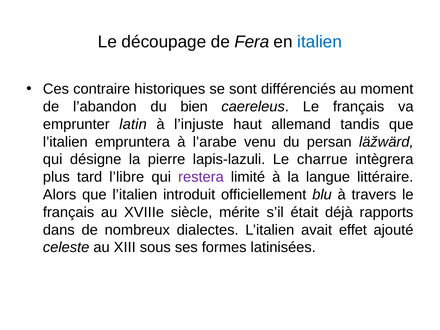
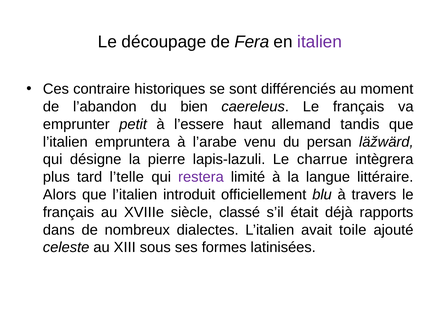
italien colour: blue -> purple (320, 42)
latin: latin -> petit (133, 124)
l’injuste: l’injuste -> l’essere (199, 124)
l’libre: l’libre -> l’telle (127, 177)
mérite: mérite -> classé (240, 212)
effet: effet -> toile (353, 230)
